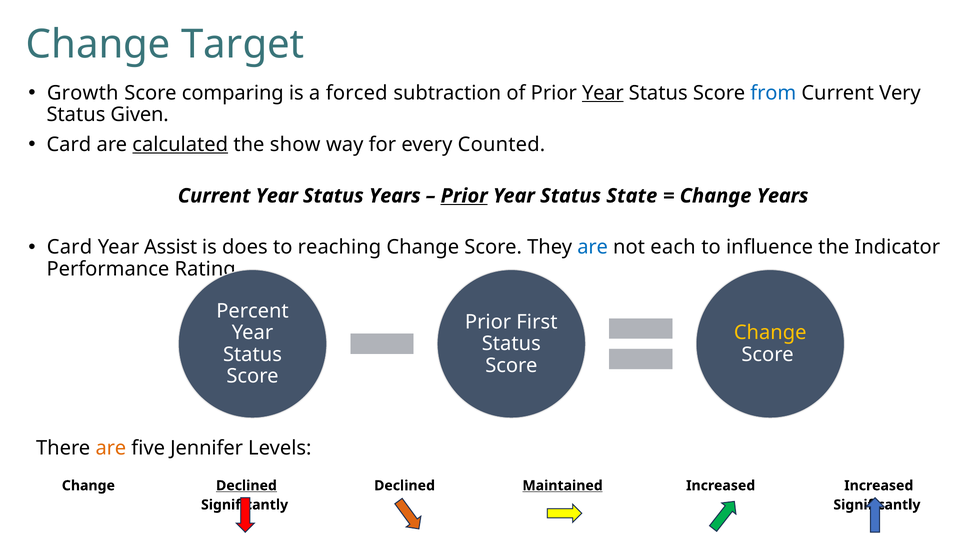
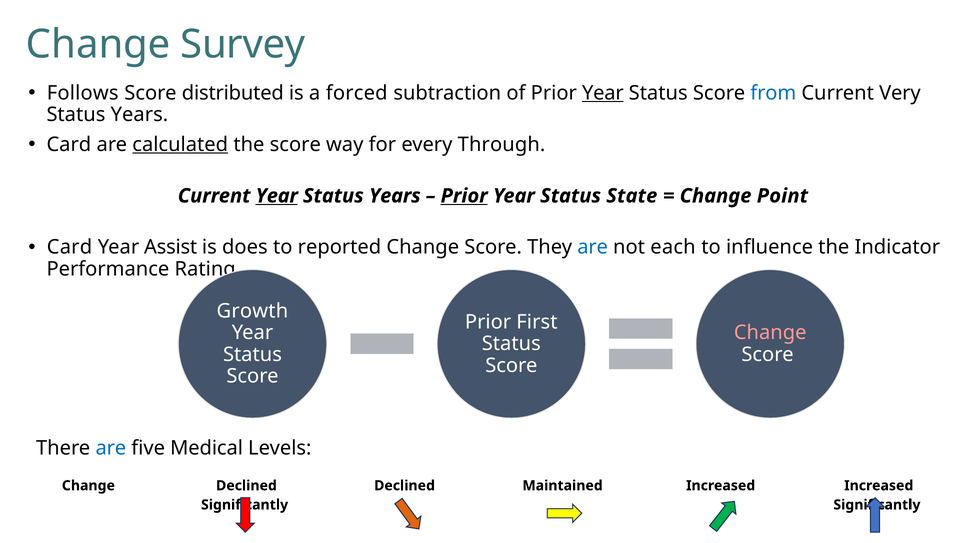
Target: Target -> Survey (243, 44)
Growth: Growth -> Follows (83, 93)
comparing: comparing -> distributed (233, 93)
Given: Given -> Years (139, 115)
the show: show -> score (295, 144)
Counted: Counted -> Through (502, 144)
Year underline: none -> present (277, 196)
Change Years: Years -> Point (782, 196)
reaching: reaching -> reported (339, 247)
Percent: Percent -> Growth (252, 311)
Change colour: yellow -> pink (770, 333)
are colour: orange -> blue (111, 448)
Jennifer: Jennifer -> Medical (207, 448)
Declined underline: present -> none (246, 485)
Maintained underline: present -> none (563, 485)
